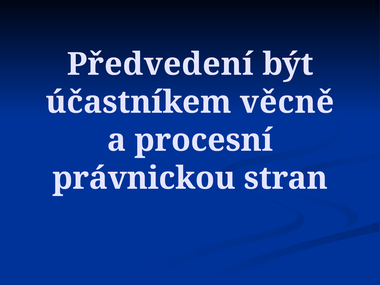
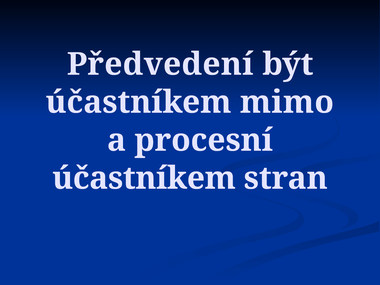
věcně: věcně -> mimo (287, 102)
právnickou: právnickou -> účastníkem (144, 178)
